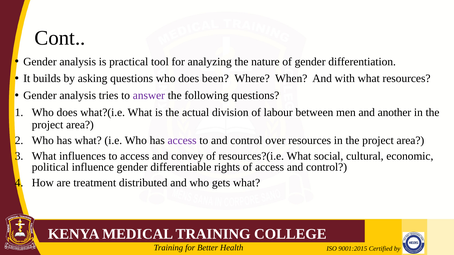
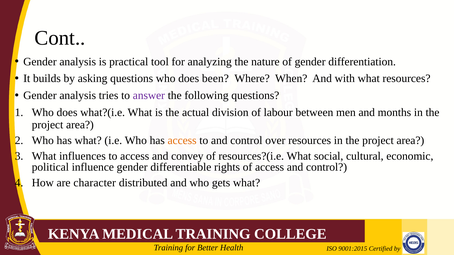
another: another -> months (394, 113)
access colour: purple -> orange (182, 141)
treatment: treatment -> character (95, 183)
